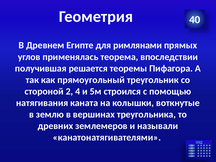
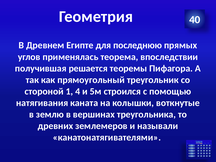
римлянами: римлянами -> последнюю (138, 45)
2: 2 -> 1 (69, 91)
